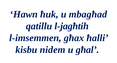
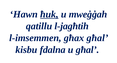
ħuk underline: none -> present (49, 14)
mbagħad: mbagħad -> mweġġah (88, 14)
għax ħalli: ħalli -> għal (97, 38)
nidem: nidem -> fdalna (53, 50)
